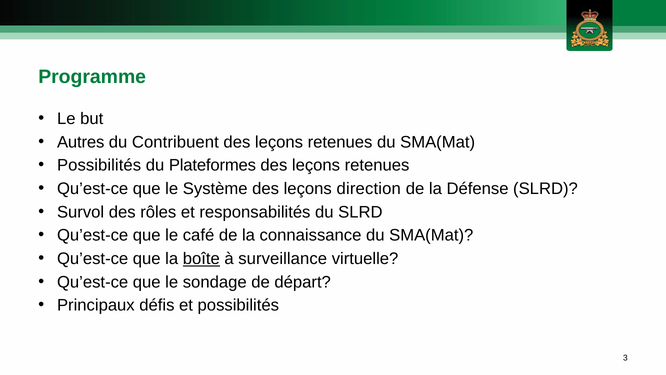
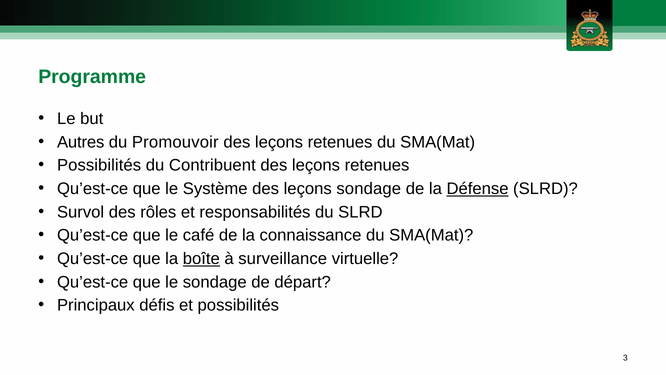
Contribuent: Contribuent -> Promouvoir (175, 142)
Plateformes: Plateformes -> Contribuent (212, 165)
leçons direction: direction -> sondage (369, 189)
Défense underline: none -> present (478, 189)
